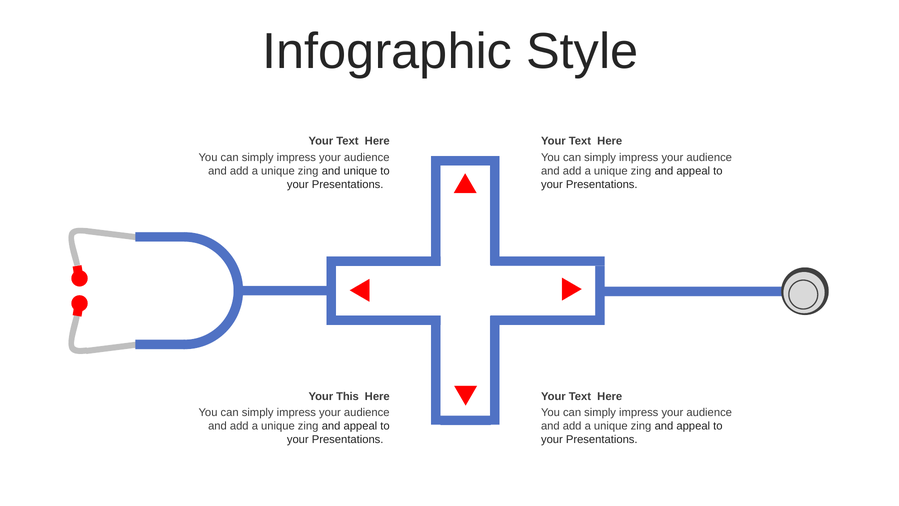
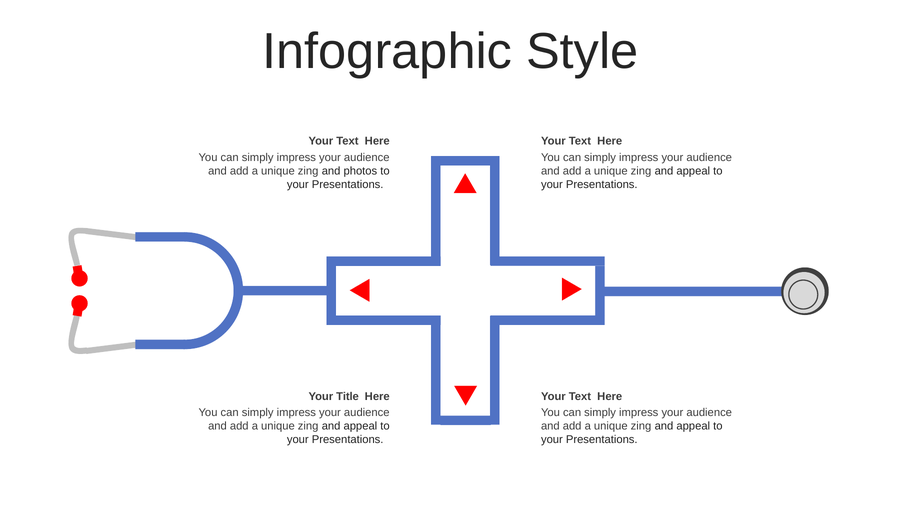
and unique: unique -> photos (360, 171)
This: This -> Title (348, 396)
